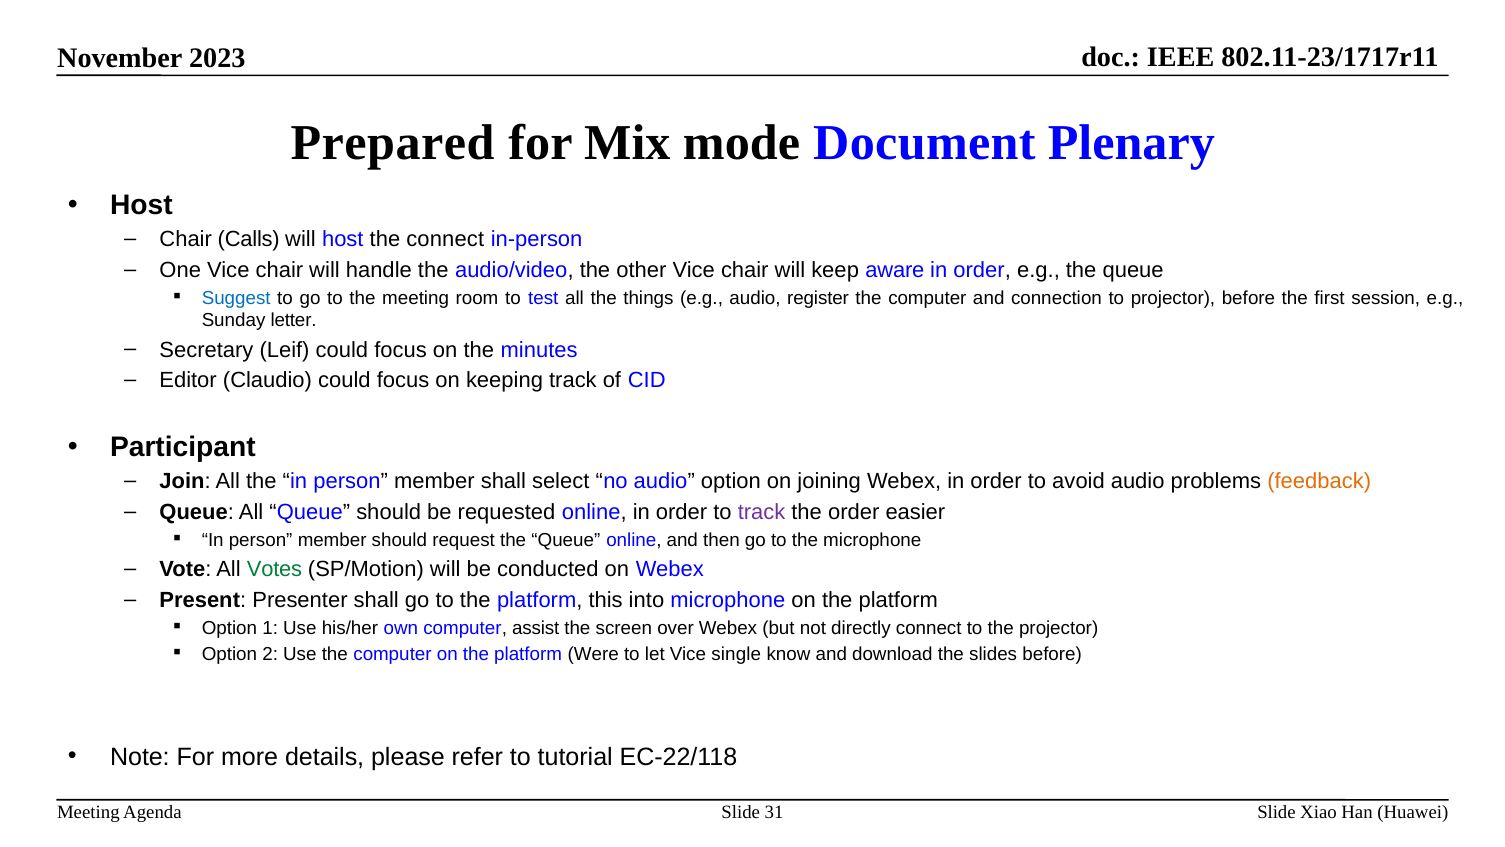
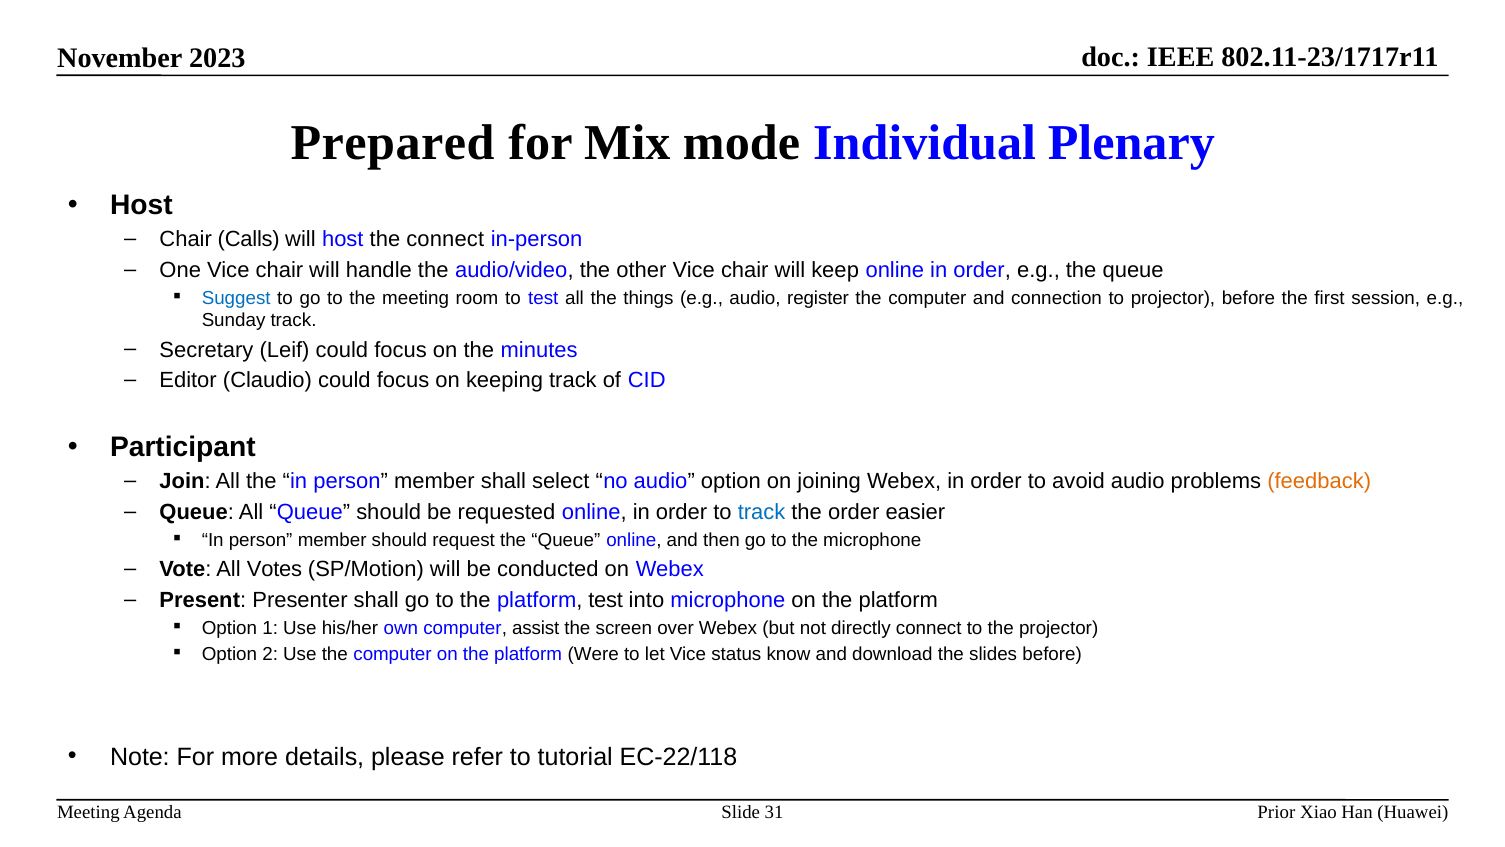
Document: Document -> Individual (925, 143)
keep aware: aware -> online (895, 270)
Sunday letter: letter -> track (293, 321)
track colour: purple -> blue (762, 512)
Votes colour: green -> black (275, 569)
platform this: this -> test (606, 600)
single: single -> status (736, 654)
Slide: Slide -> Prior (1276, 812)
